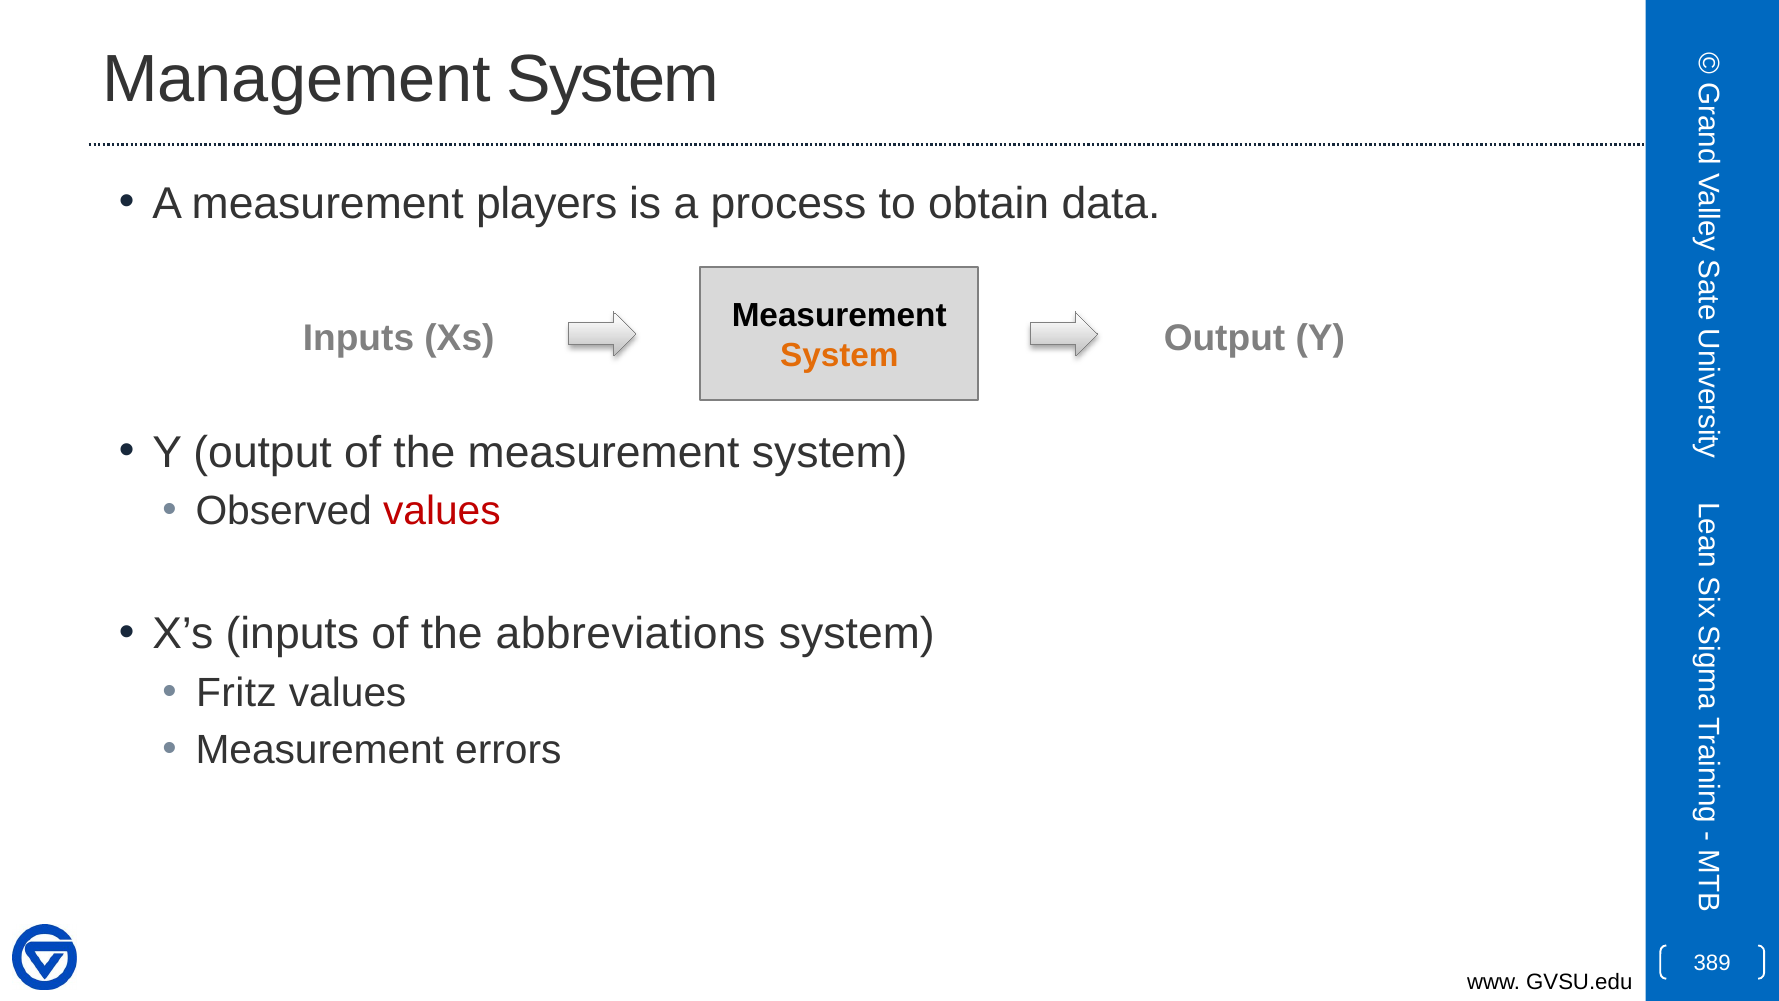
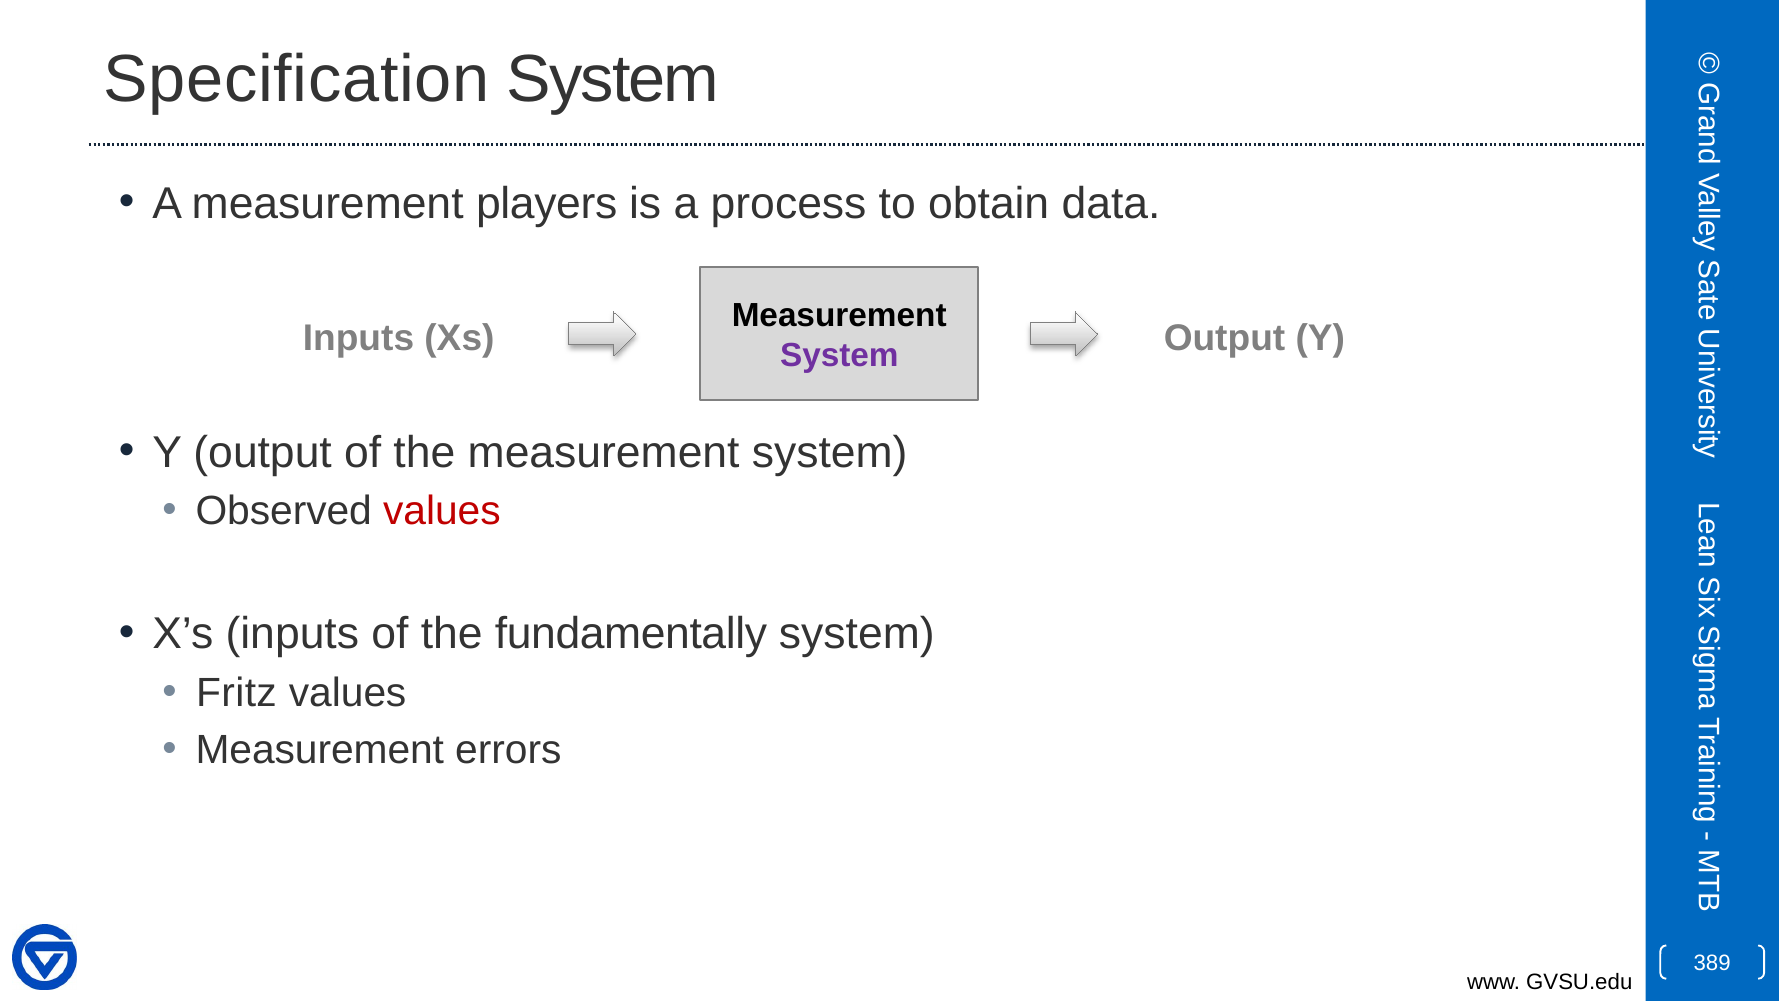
Management: Management -> Specification (297, 79)
System colour: orange -> purple (839, 356)
abbreviations: abbreviations -> fundamentally (631, 634)
